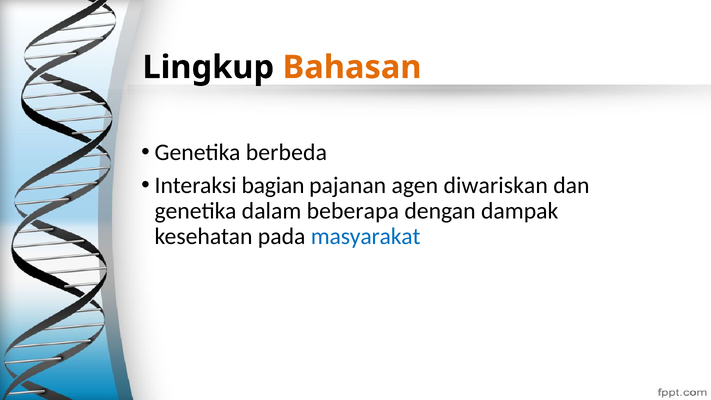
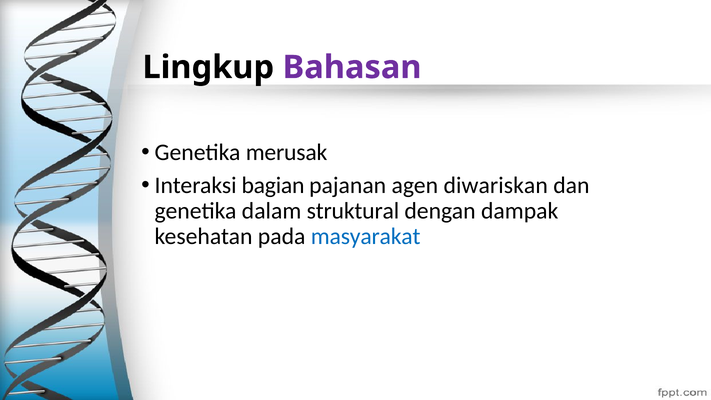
Bahasan colour: orange -> purple (352, 67)
berbeda: berbeda -> merusak (287, 152)
beberapa: beberapa -> struktural (353, 211)
